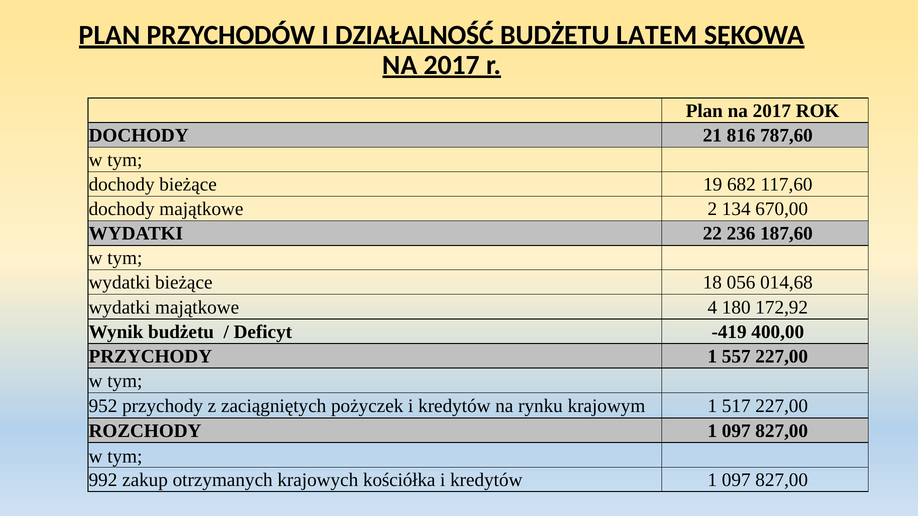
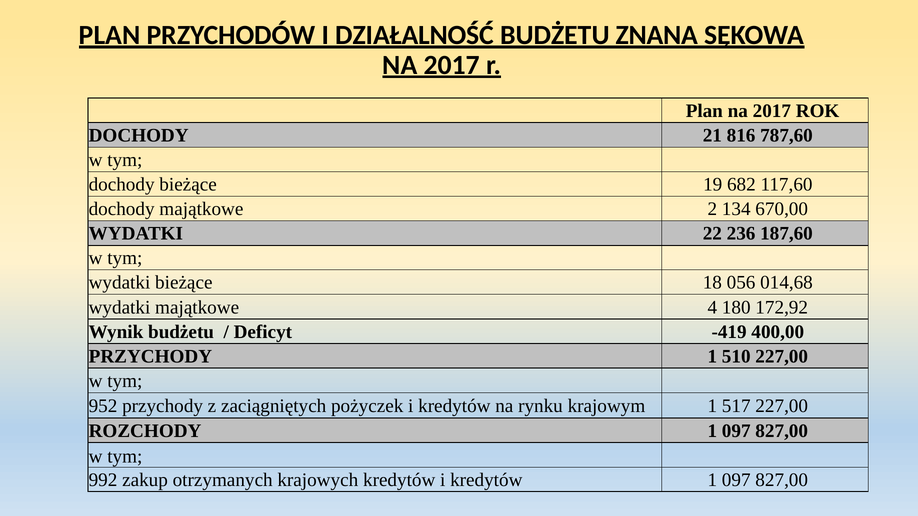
LATEM: LATEM -> ZNANA (657, 35)
557: 557 -> 510 (736, 357)
krajowych kościółka: kościółka -> kredytów (399, 480)
